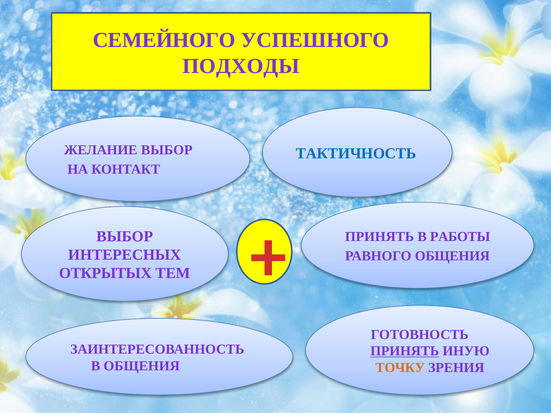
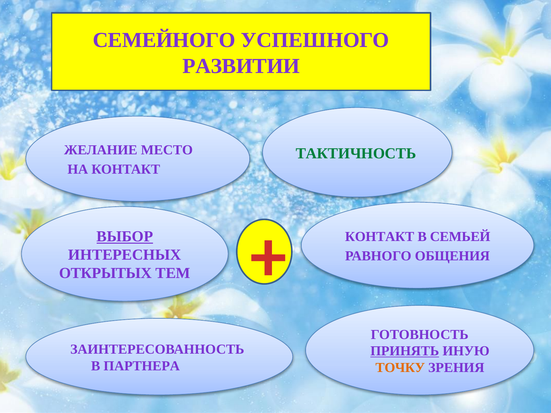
ПОДХОДЫ: ПОДХОДЫ -> РАЗВИТИИ (241, 66)
ЖЕЛАНИЕ ВЫБОР: ВЫБОР -> МЕСТО (167, 150)
ТАКТИЧНОСТЬ colour: blue -> green (356, 153)
ВЫБОР underline: none -> present (125, 237)
ПРИНЯТЬ: ПРИНЯТЬ -> КОНТАКТ (380, 237)
РАБОТЫ: РАБОТЫ -> СЕМЬЕЙ (460, 237)
В ОБЩЕНИЯ: ОБЩЕНИЯ -> ПАРТНЕРА (142, 366)
